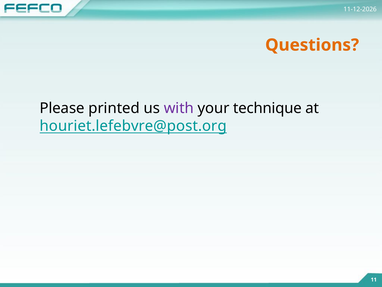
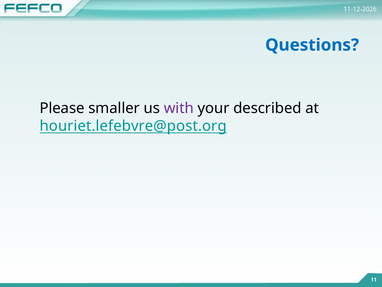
Questions colour: orange -> blue (312, 45)
printed: printed -> smaller (114, 108)
technique: technique -> described (267, 108)
